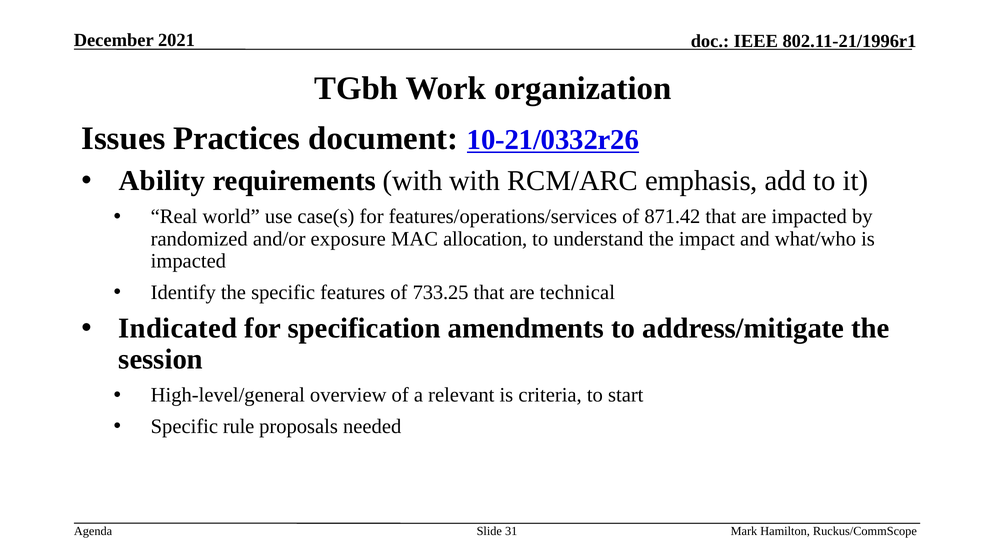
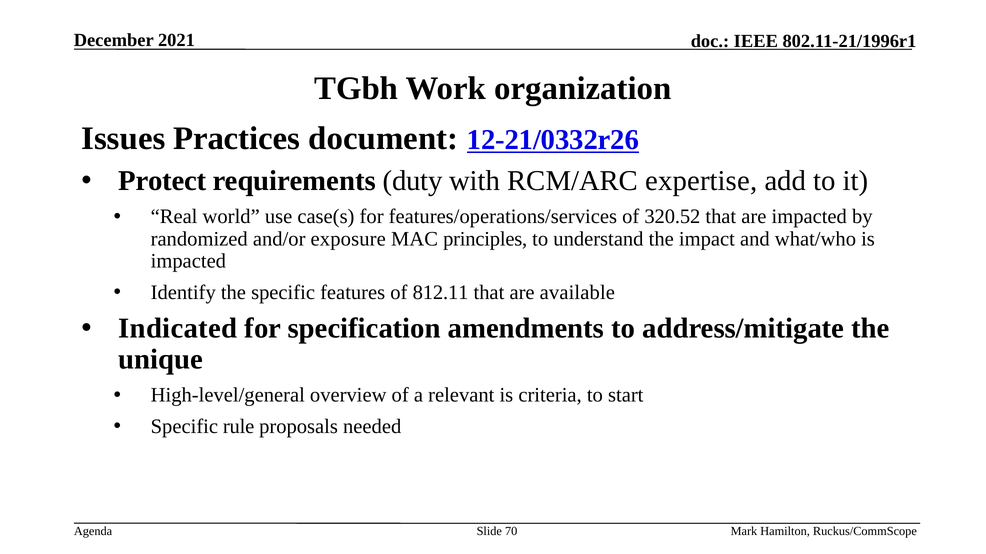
10-21/0332r26: 10-21/0332r26 -> 12-21/0332r26 (553, 140)
Ability: Ability -> Protect (162, 181)
requirements with: with -> duty (413, 181)
emphasis: emphasis -> expertise (701, 181)
871.42: 871.42 -> 320.52 (672, 217)
allocation: allocation -> principles (485, 239)
733.25: 733.25 -> 812.11 (441, 293)
technical: technical -> available (577, 293)
session: session -> unique (161, 360)
31: 31 -> 70 (511, 532)
